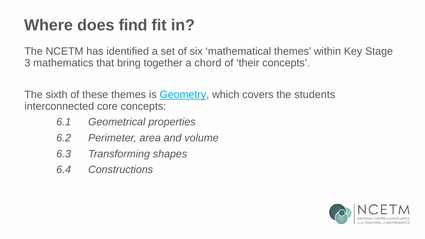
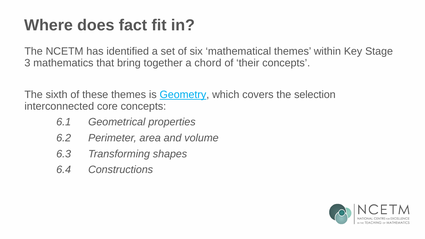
find: find -> fact (133, 25)
students: students -> selection (315, 95)
